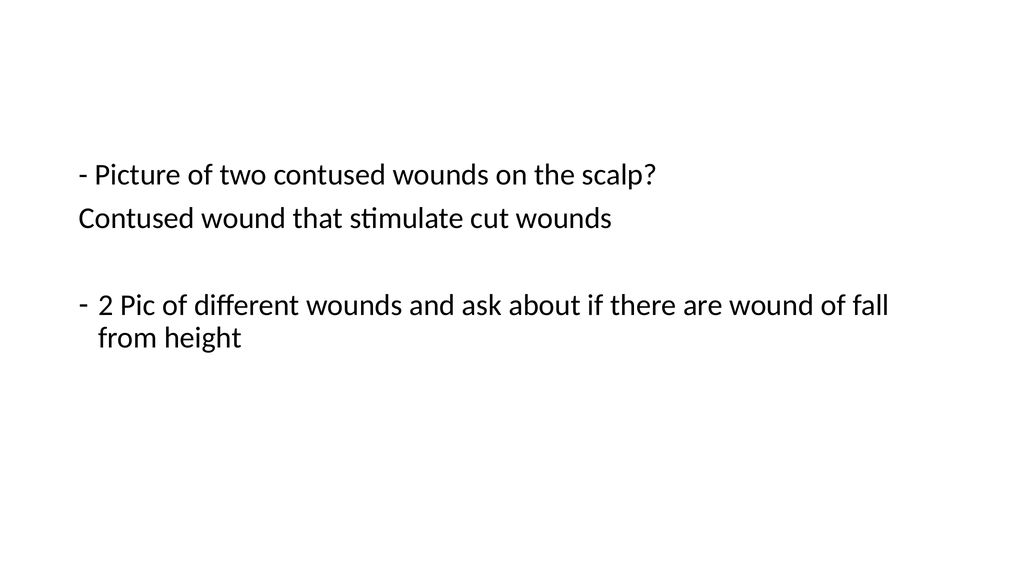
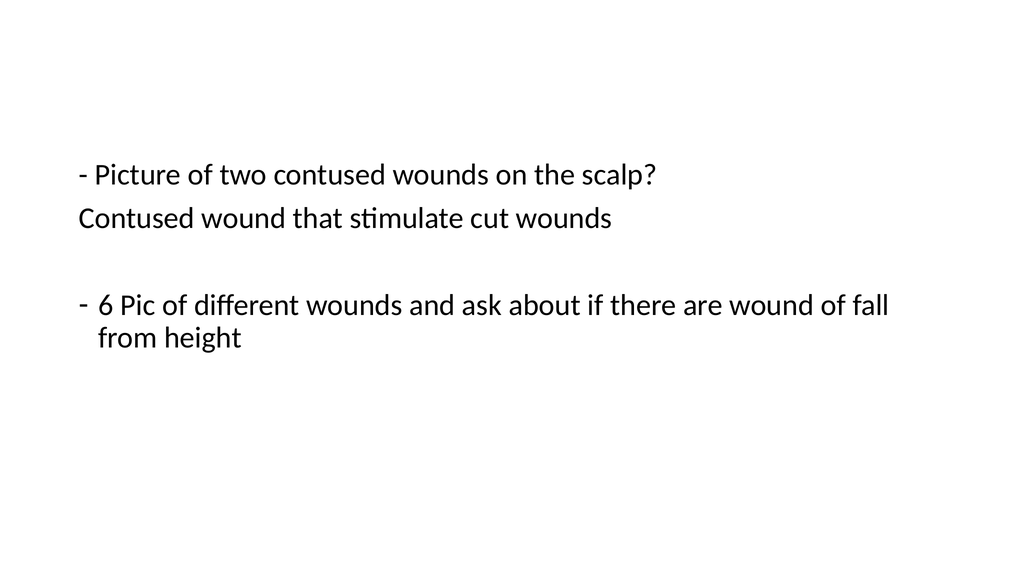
2: 2 -> 6 (106, 305)
